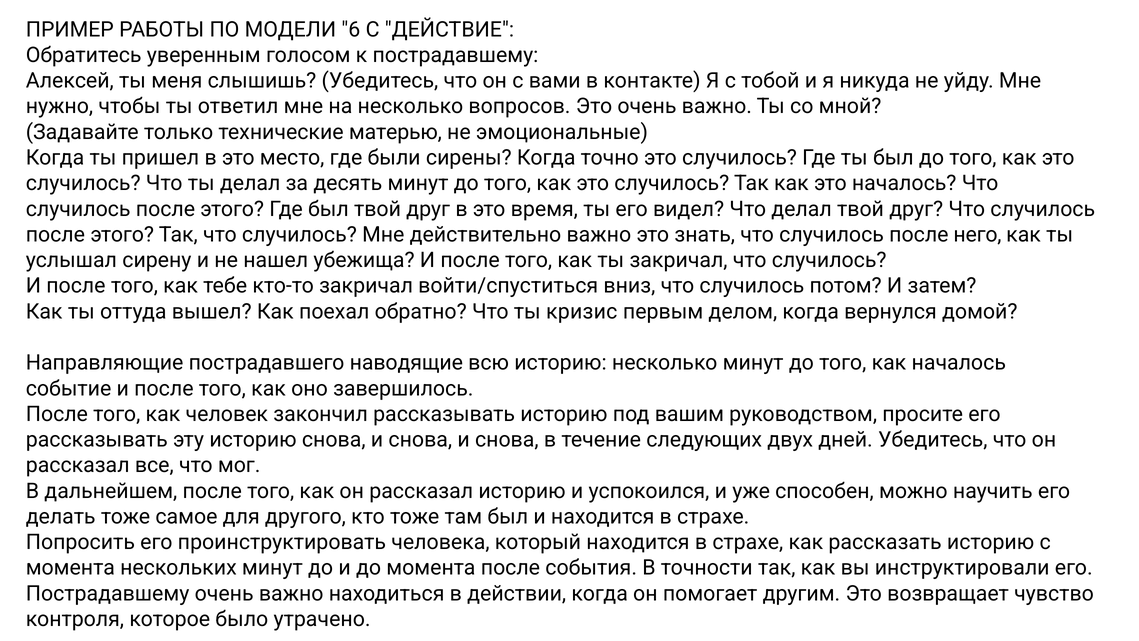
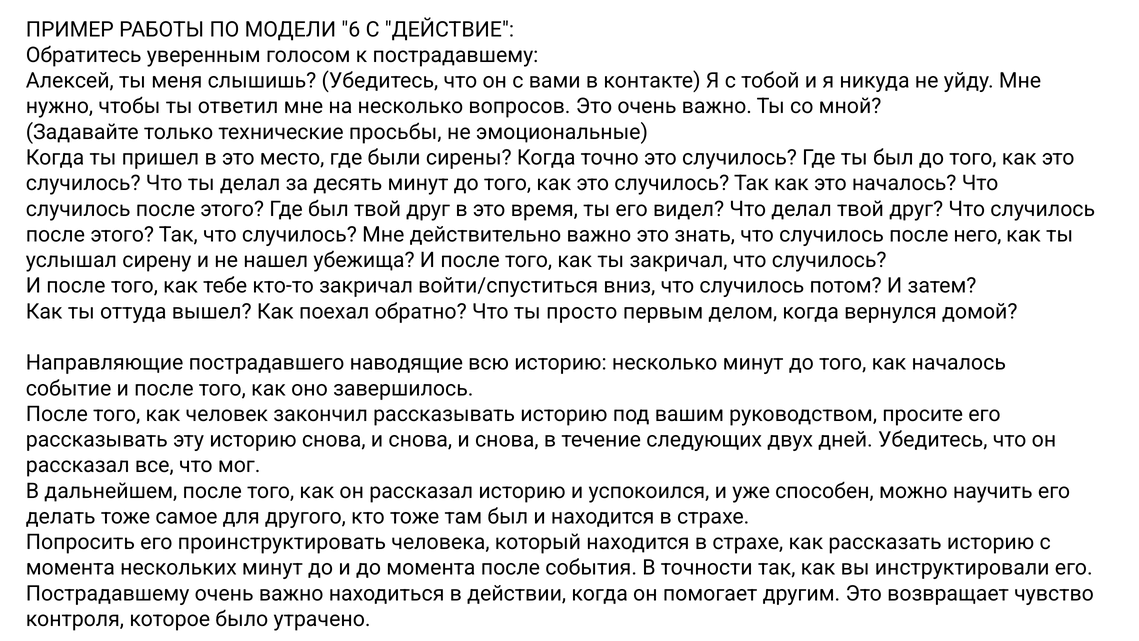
матерью: матерью -> просьбы (395, 132)
кризис: кризис -> просто (582, 311)
